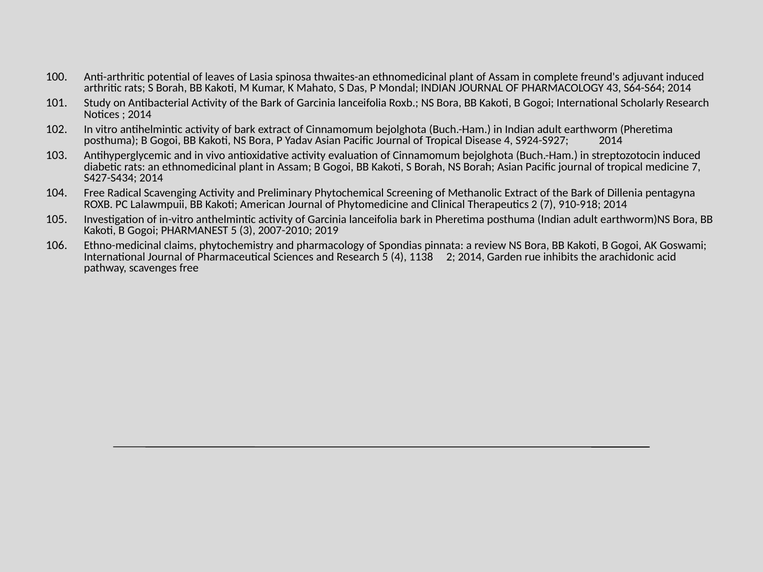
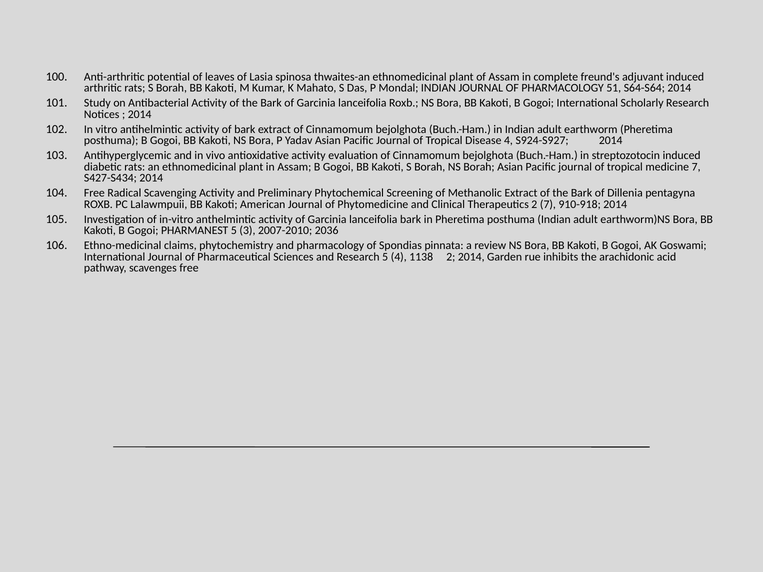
43: 43 -> 51 (614, 88)
2019: 2019 -> 2036 (327, 231)
